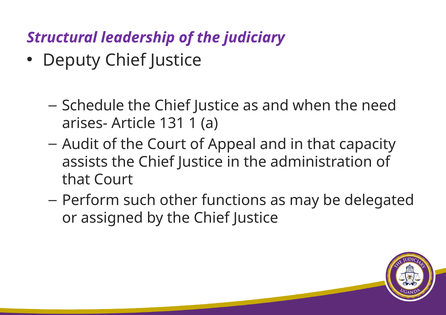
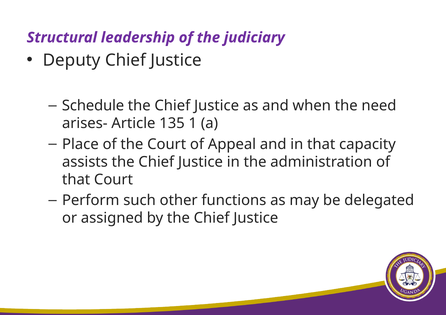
131: 131 -> 135 (172, 124)
Audit: Audit -> Place (80, 144)
